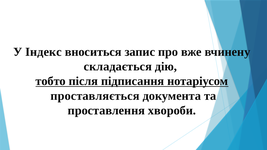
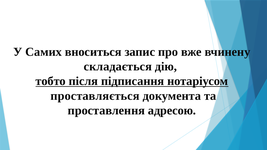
Індекс: Індекс -> Самих (44, 52)
хвороби: хвороби -> адресою (172, 111)
